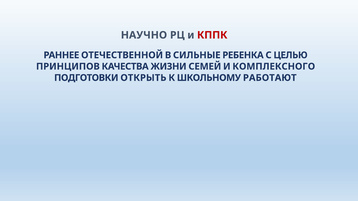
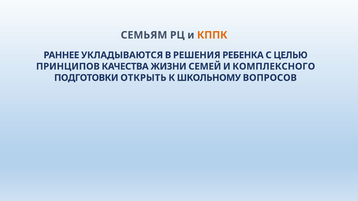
НАУЧНО: НАУЧНО -> СЕМЬЯМ (144, 35)
КППК colour: red -> orange (212, 35)
ОТЕЧЕСТВЕННОЙ: ОТЕЧЕСТВЕННОЙ -> УКЛАДЫВАЮТСЯ (122, 55)
СИЛЬНЫЕ: СИЛЬНЫЕ -> РЕШЕНИЯ (197, 55)
РАБОТАЮТ: РАБОТАЮТ -> ВОПРОСОВ (270, 78)
